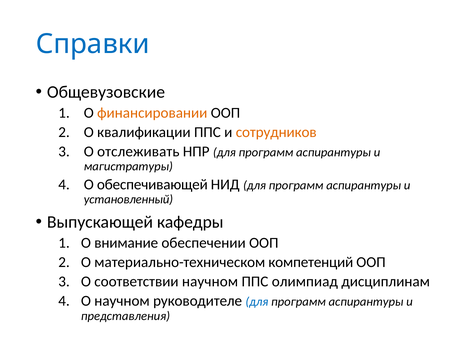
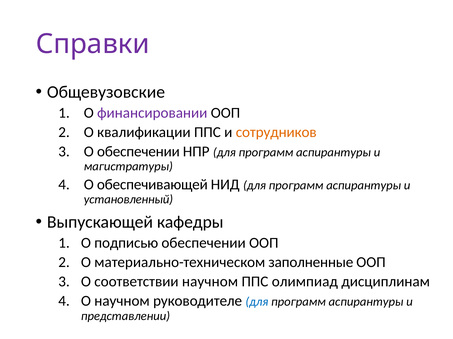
Справки colour: blue -> purple (93, 44)
финансировании colour: orange -> purple (152, 113)
О отслеживать: отслеживать -> обеспечении (138, 152)
внимание: внимание -> подписью (126, 243)
компетенций: компетенций -> заполненные (311, 263)
представления: представления -> представлении (126, 317)
